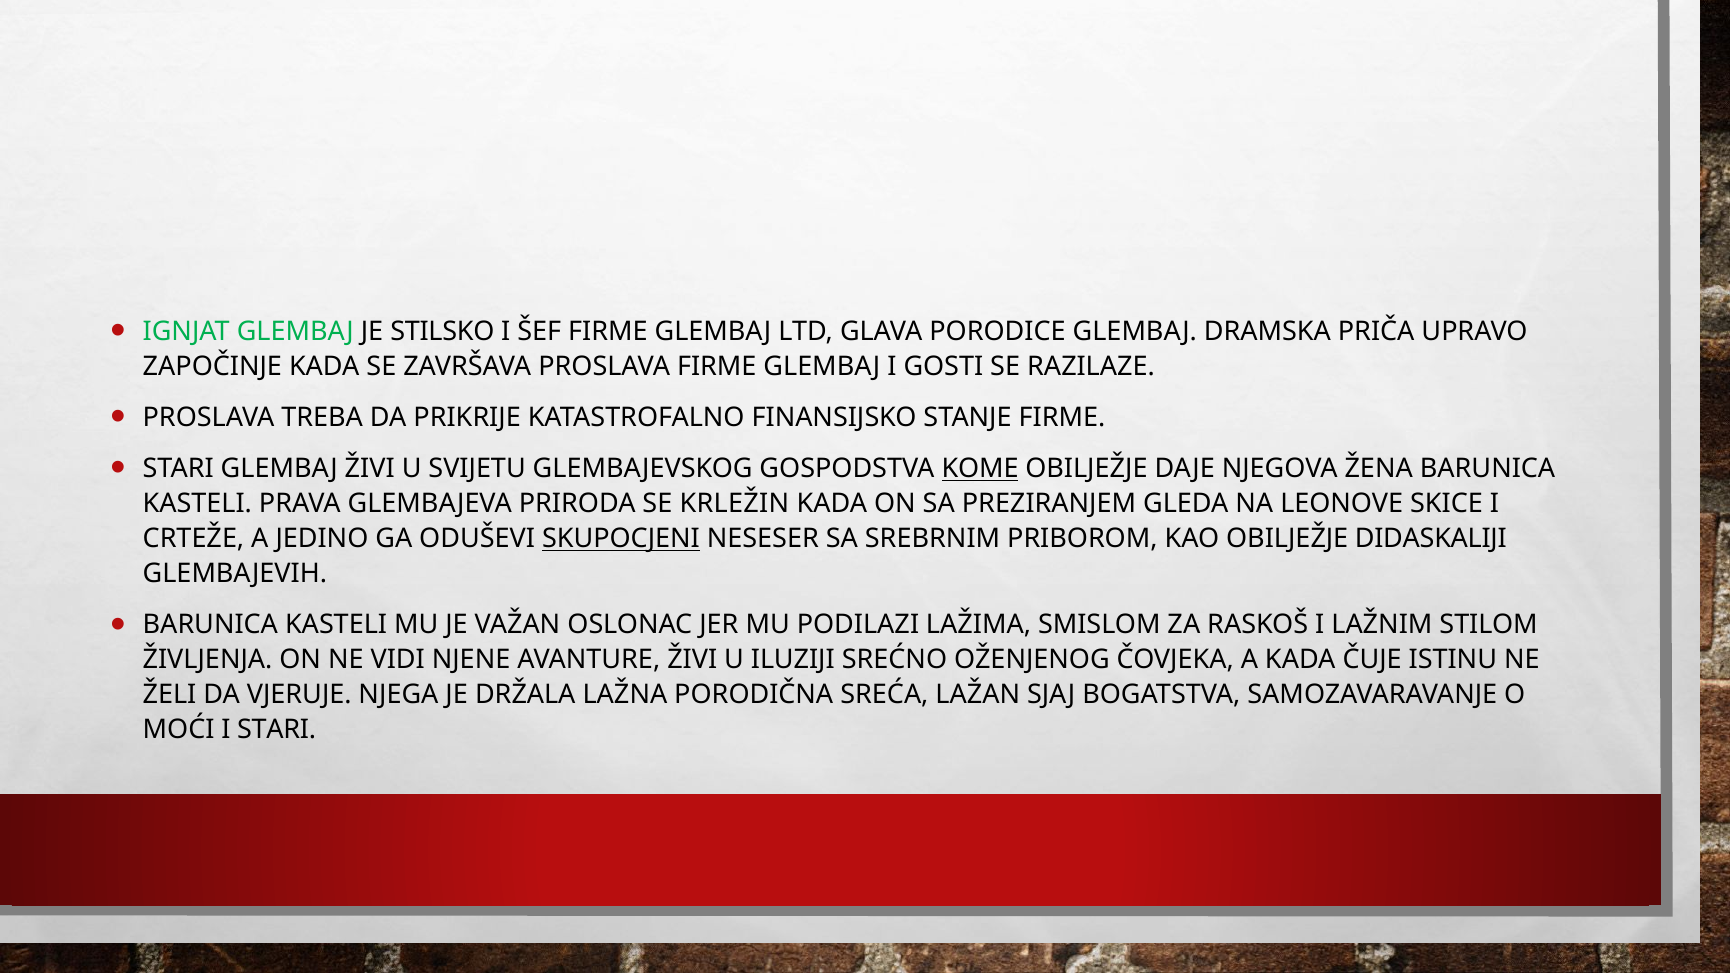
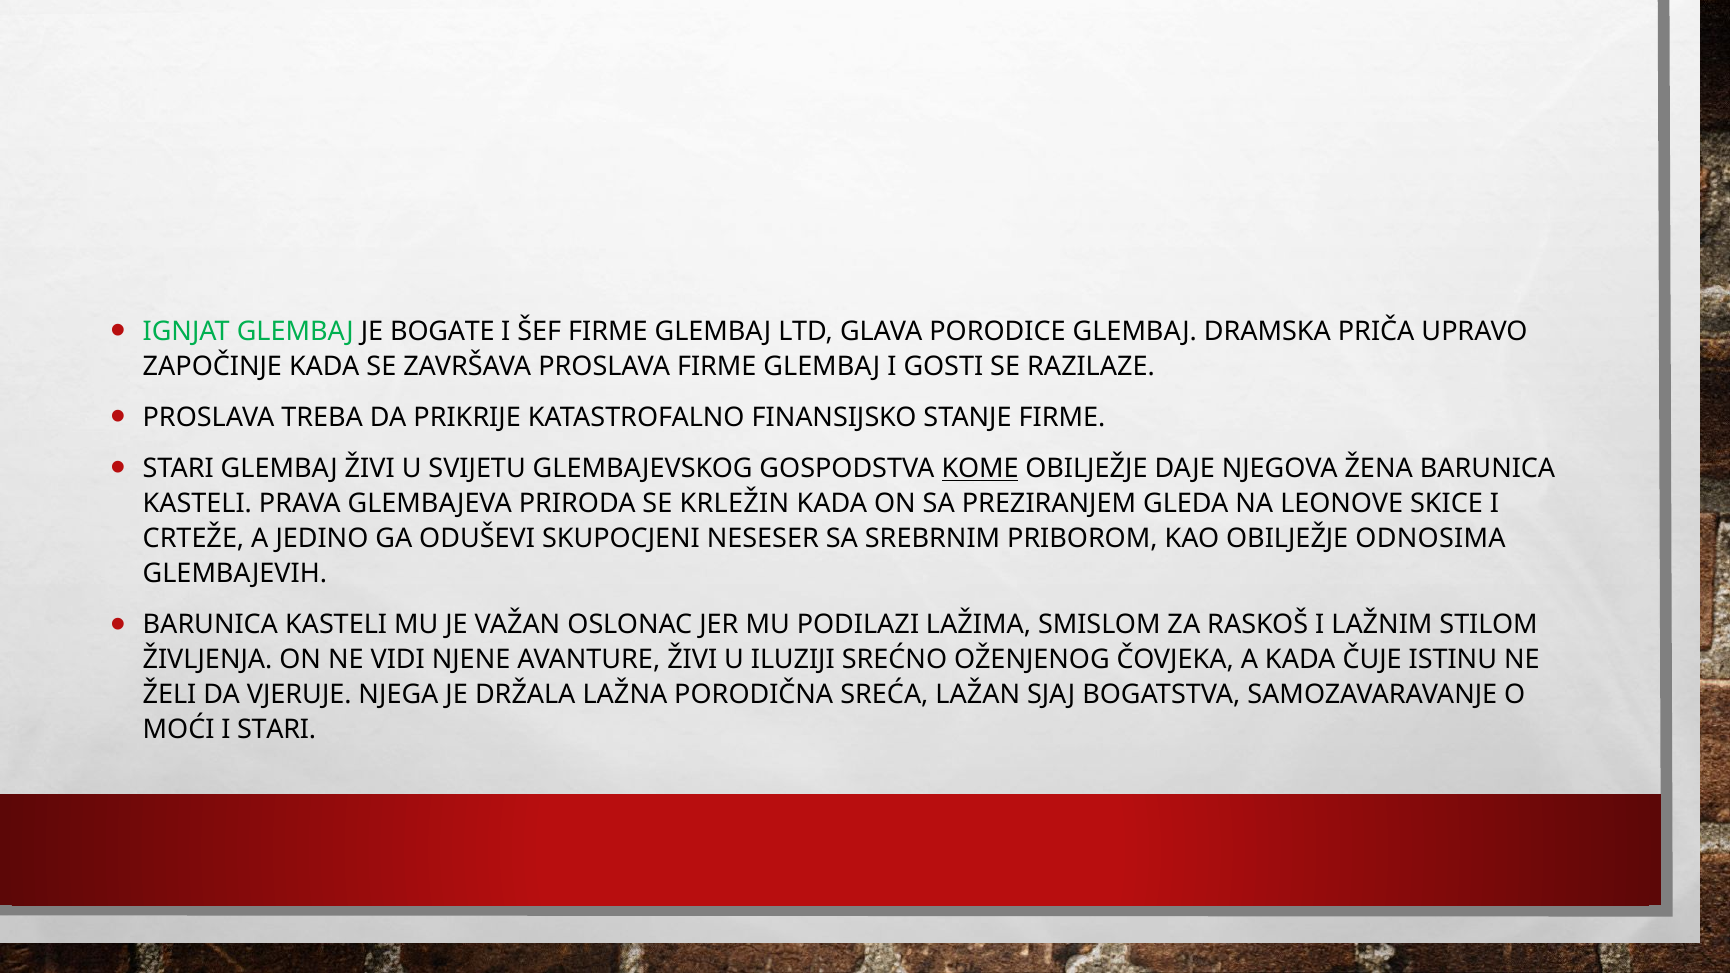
STILSKO: STILSKO -> BOGATE (442, 332)
SKUPOCJENI underline: present -> none (621, 539)
DIDASKALIJI: DIDASKALIJI -> ODNOSIMA (1431, 539)
